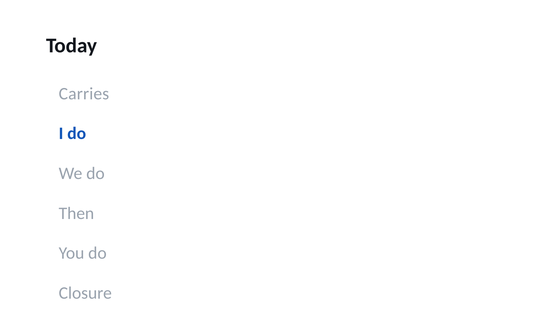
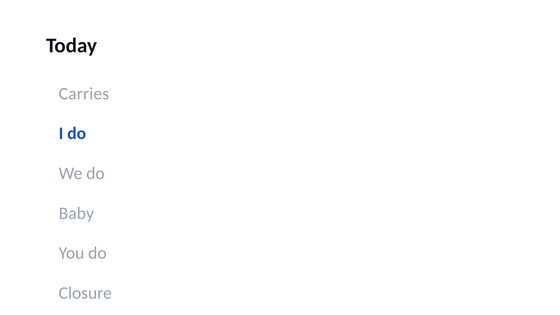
Then: Then -> Baby (76, 213)
